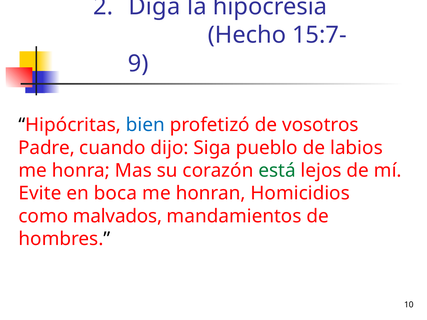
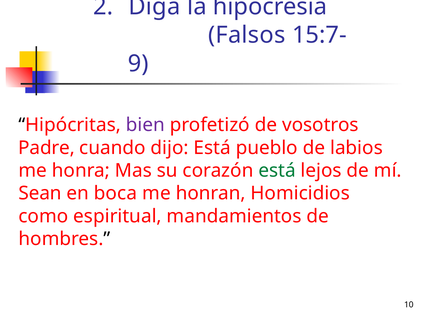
Hecho: Hecho -> Falsos (247, 35)
bien colour: blue -> purple (145, 125)
dijo Siga: Siga -> Está (212, 148)
Evite: Evite -> Sean (40, 194)
malvados: malvados -> espiritual (117, 216)
